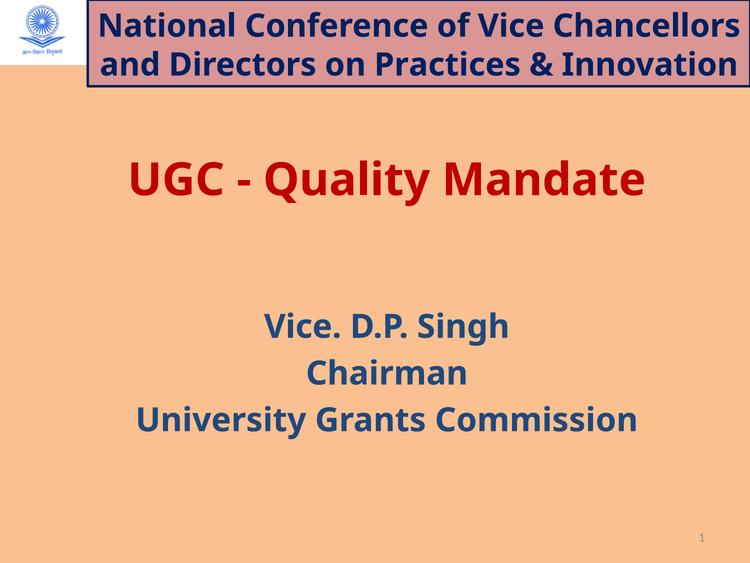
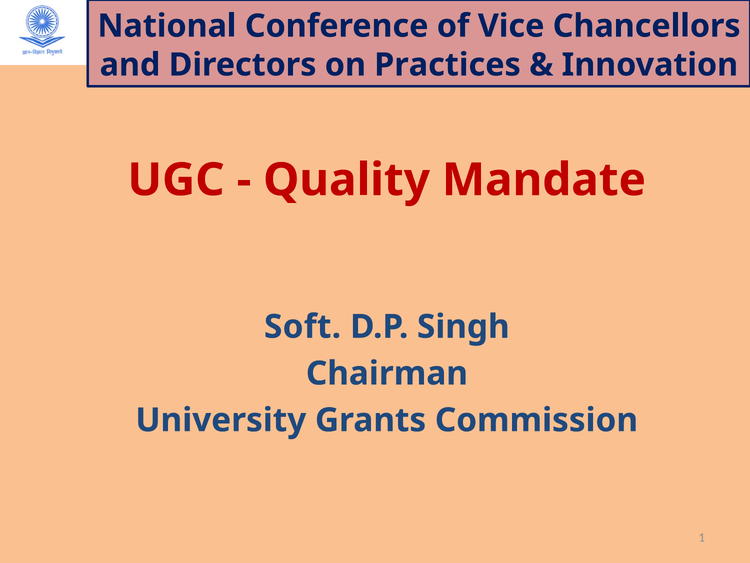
Vice: Vice -> Soft (303, 326)
